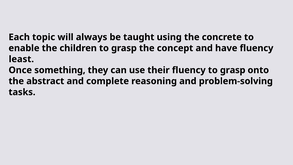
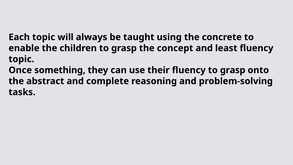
have: have -> least (226, 48)
least: least -> topic (21, 59)
